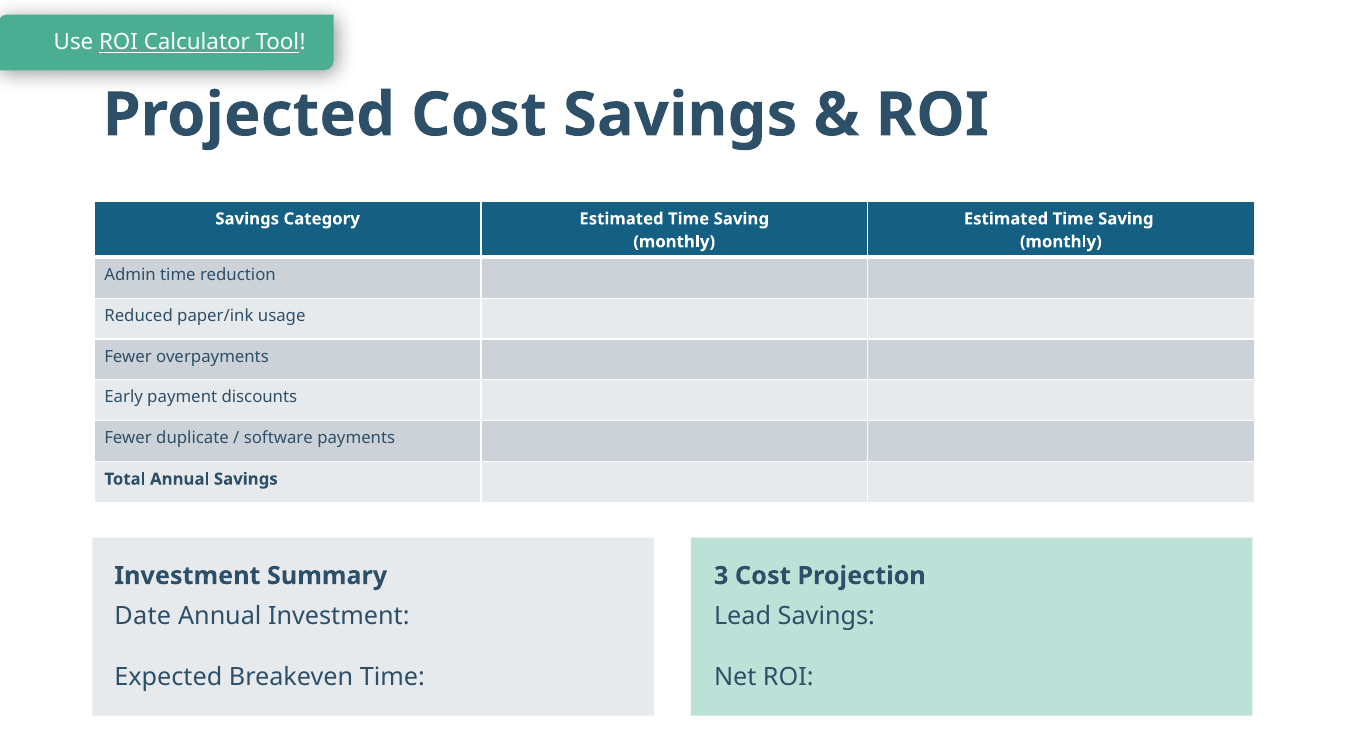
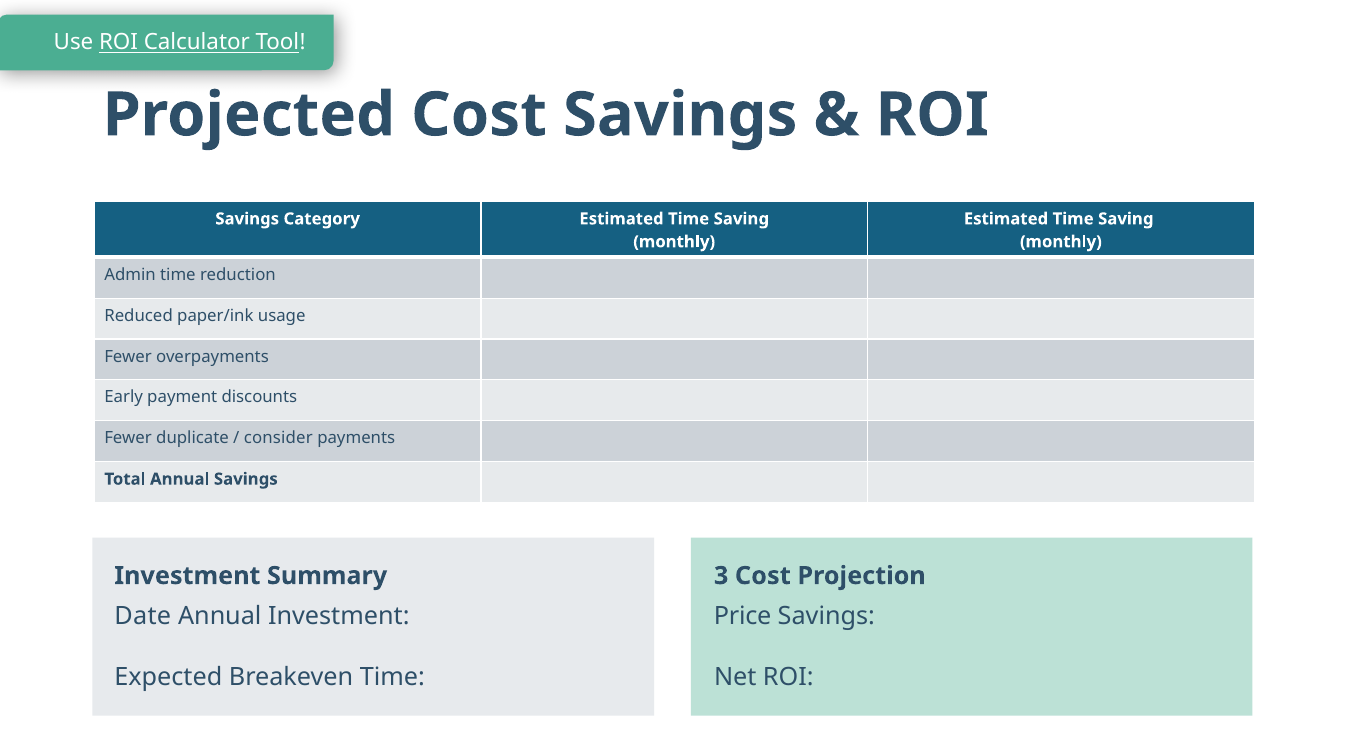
software: software -> consider (278, 439)
Lead: Lead -> Price (743, 617)
